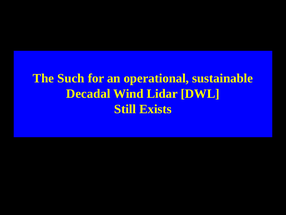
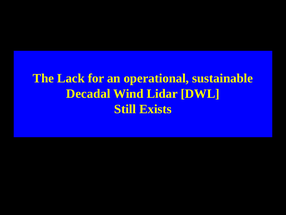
Such: Such -> Lack (71, 78)
